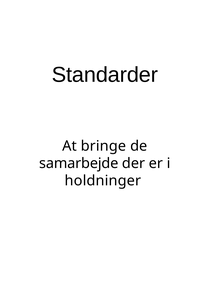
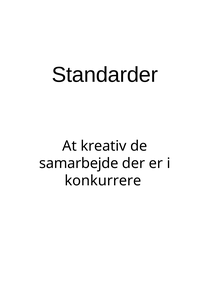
bringe: bringe -> kreativ (104, 147)
holdninger: holdninger -> konkurrere (103, 181)
